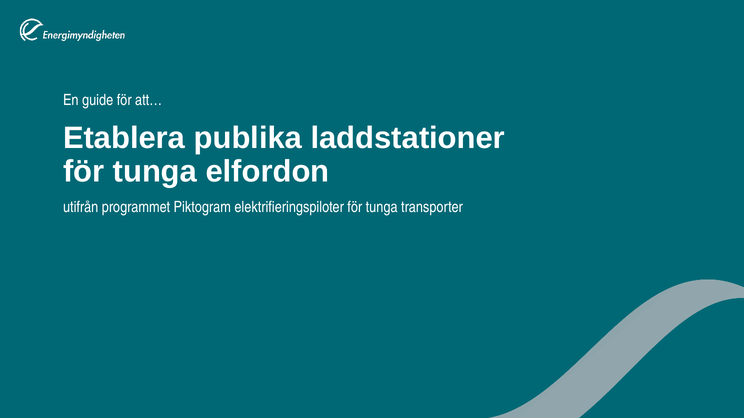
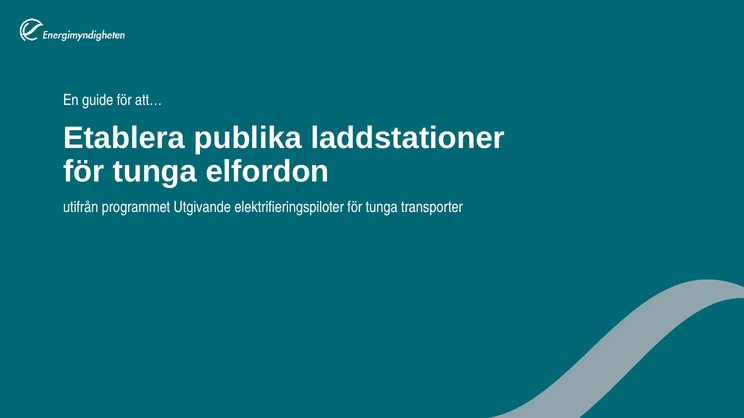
Piktogram: Piktogram -> Utgivande (202, 208)
